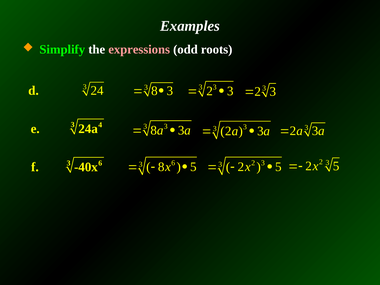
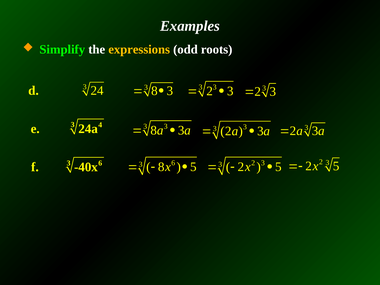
expressions colour: pink -> yellow (139, 49)
